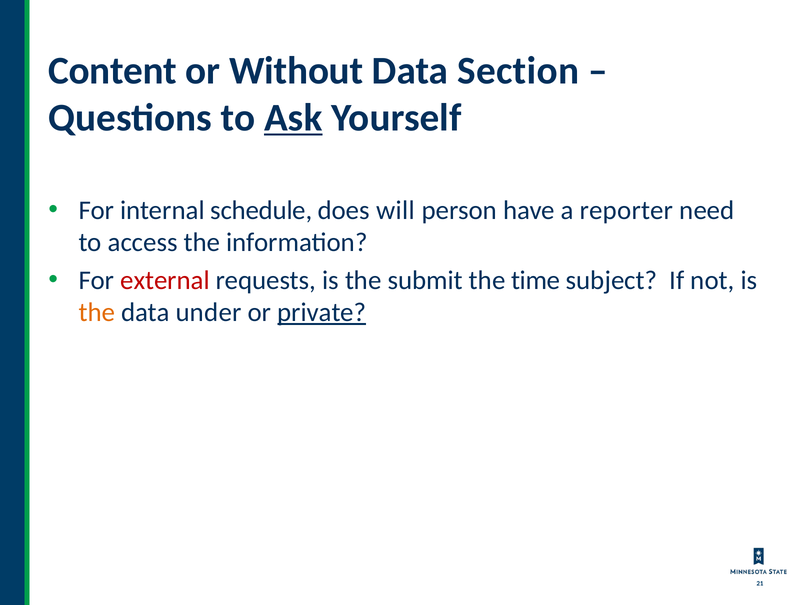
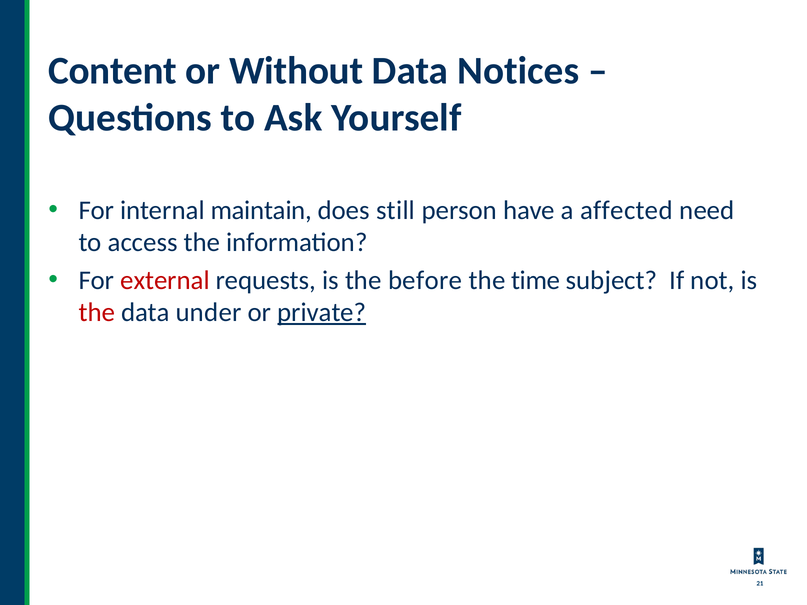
Section: Section -> Notices (518, 71)
Ask underline: present -> none (293, 118)
schedule: schedule -> maintain (261, 210)
will: will -> still (396, 210)
reporter: reporter -> affected (626, 210)
submit: submit -> before (425, 280)
the colour: orange -> red (97, 313)
